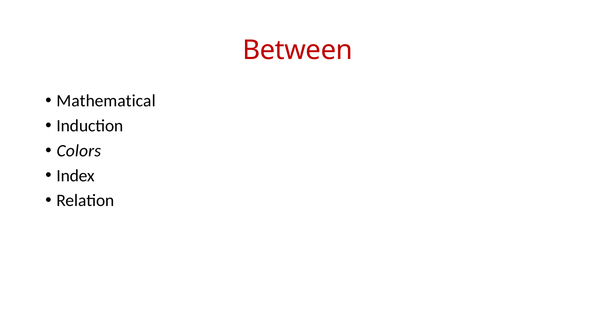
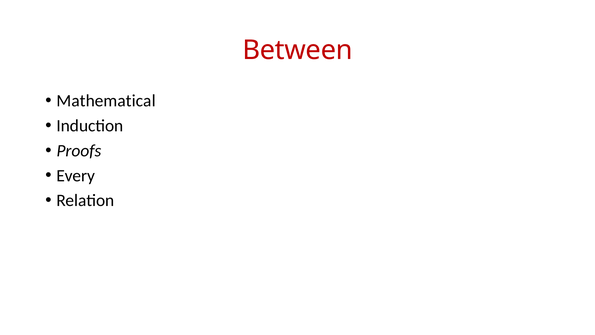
Colors: Colors -> Proofs (79, 150)
Index: Index -> Every (76, 175)
